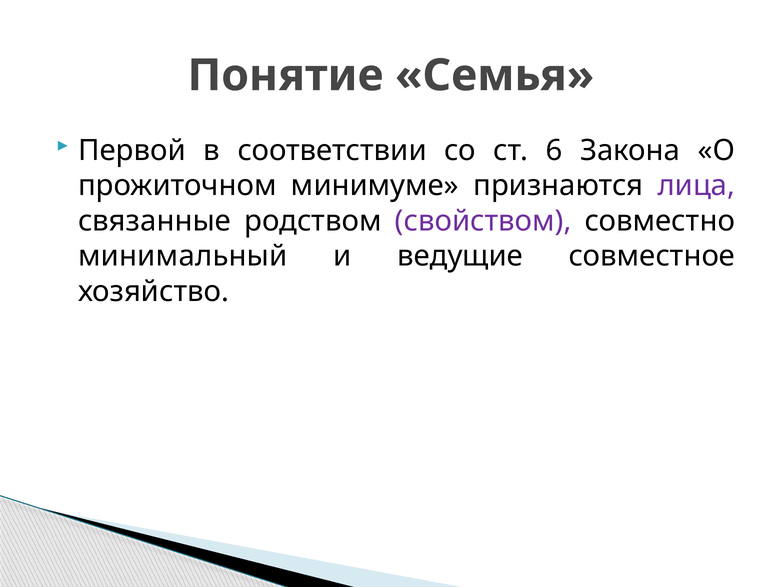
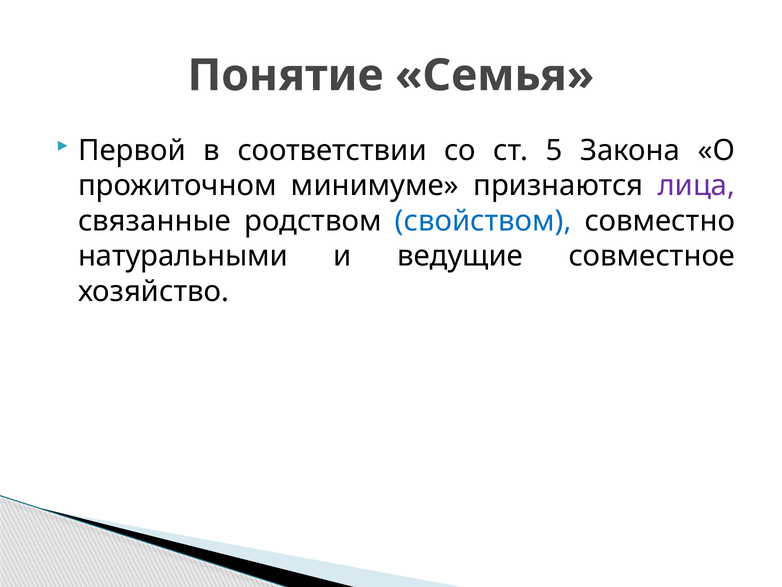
6: 6 -> 5 (554, 150)
свойством colour: purple -> blue (483, 221)
минимальный: минимальный -> натуральными (183, 256)
